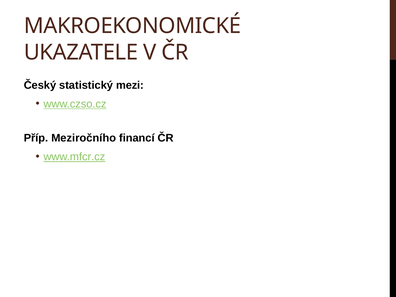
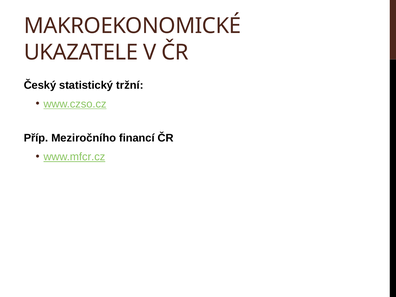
mezi: mezi -> tržní (130, 85)
